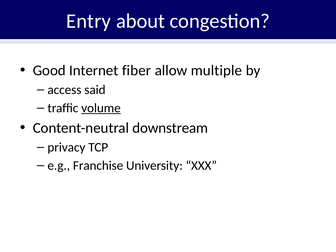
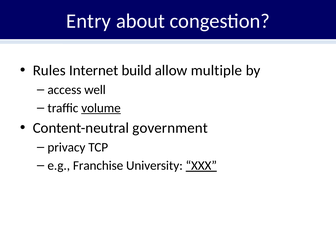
Good: Good -> Rules (49, 70)
fiber: fiber -> build (137, 70)
said: said -> well (95, 90)
downstream: downstream -> government (170, 128)
XXX underline: none -> present (201, 166)
